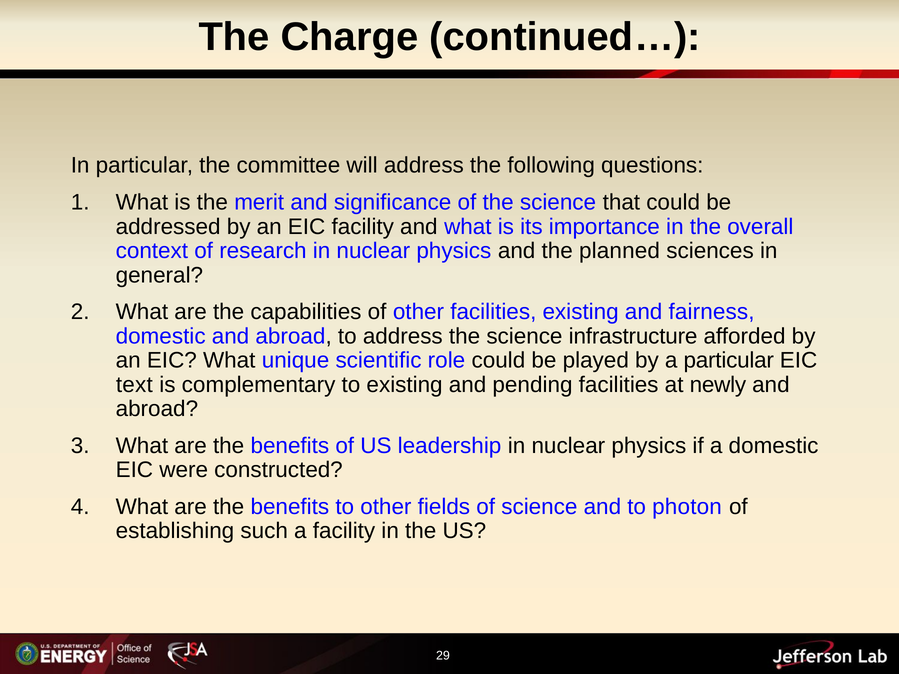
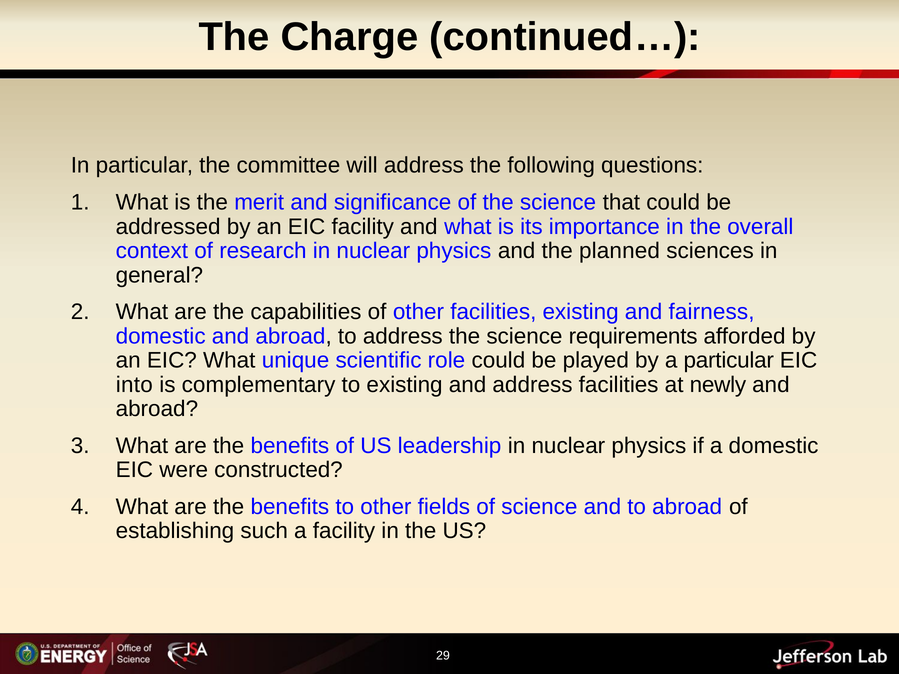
infrastructure: infrastructure -> requirements (633, 336)
text: text -> into (134, 385)
and pending: pending -> address (532, 385)
to photon: photon -> abroad (687, 507)
